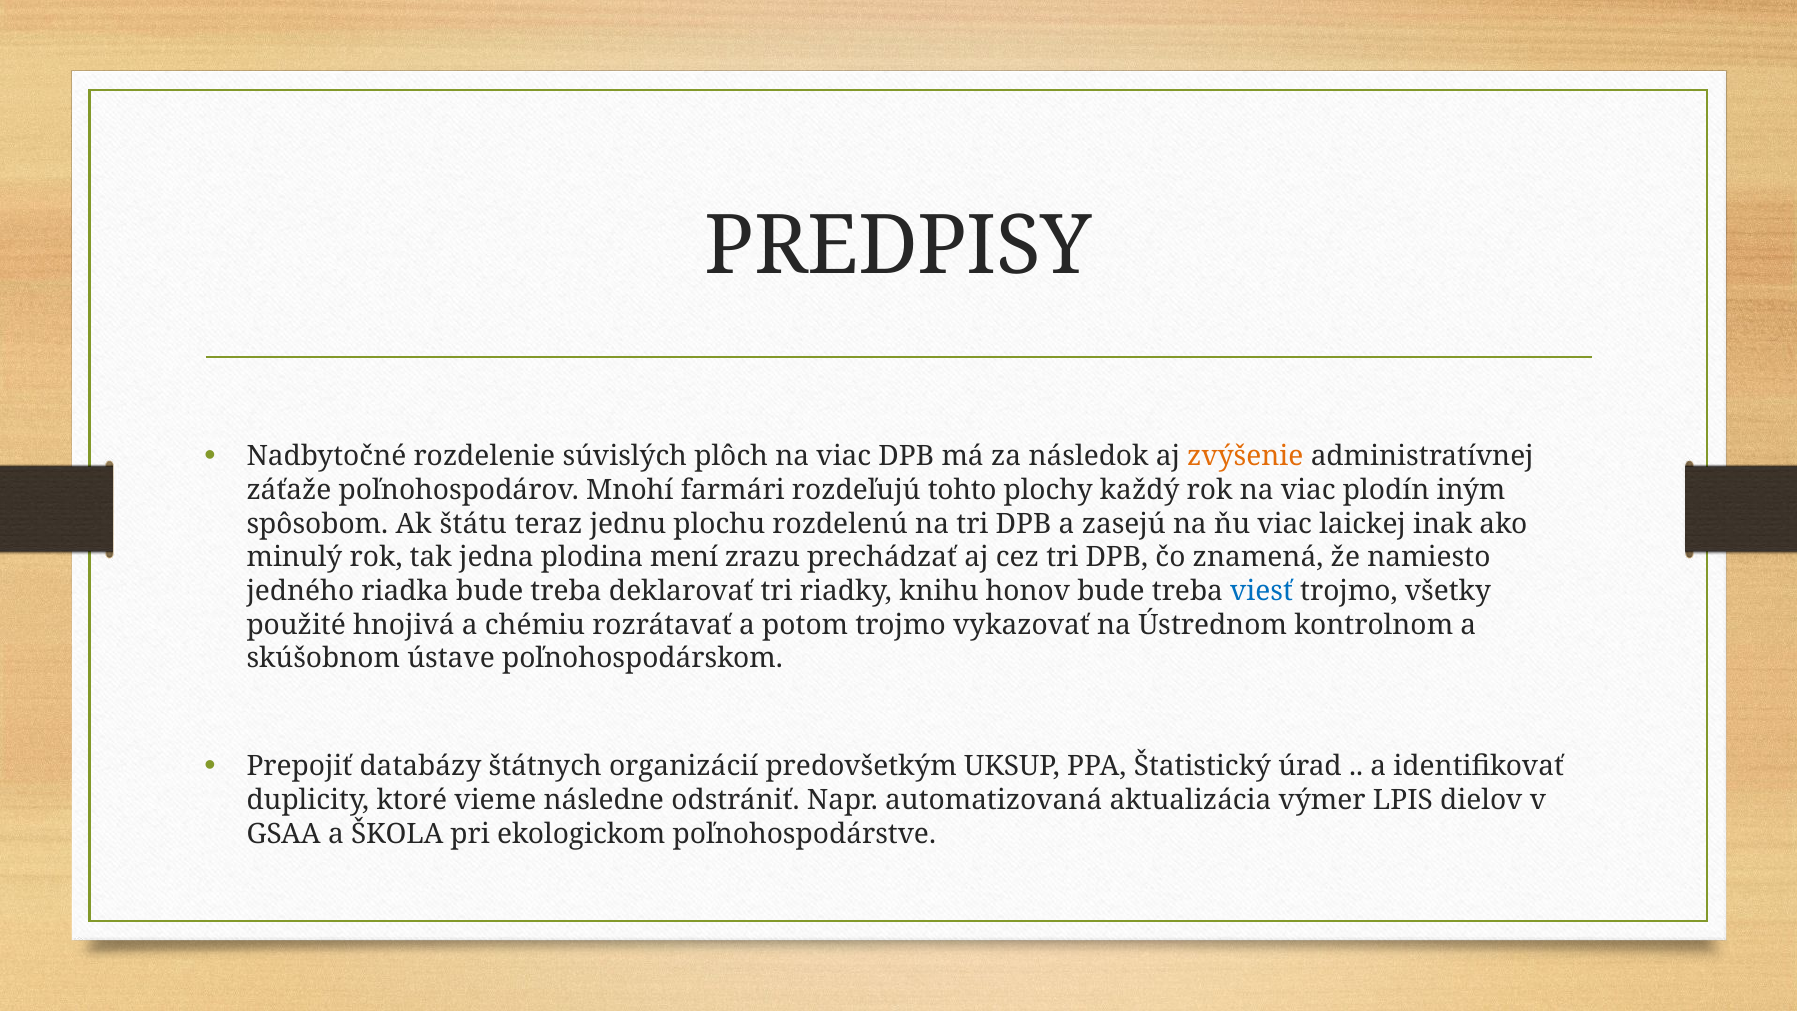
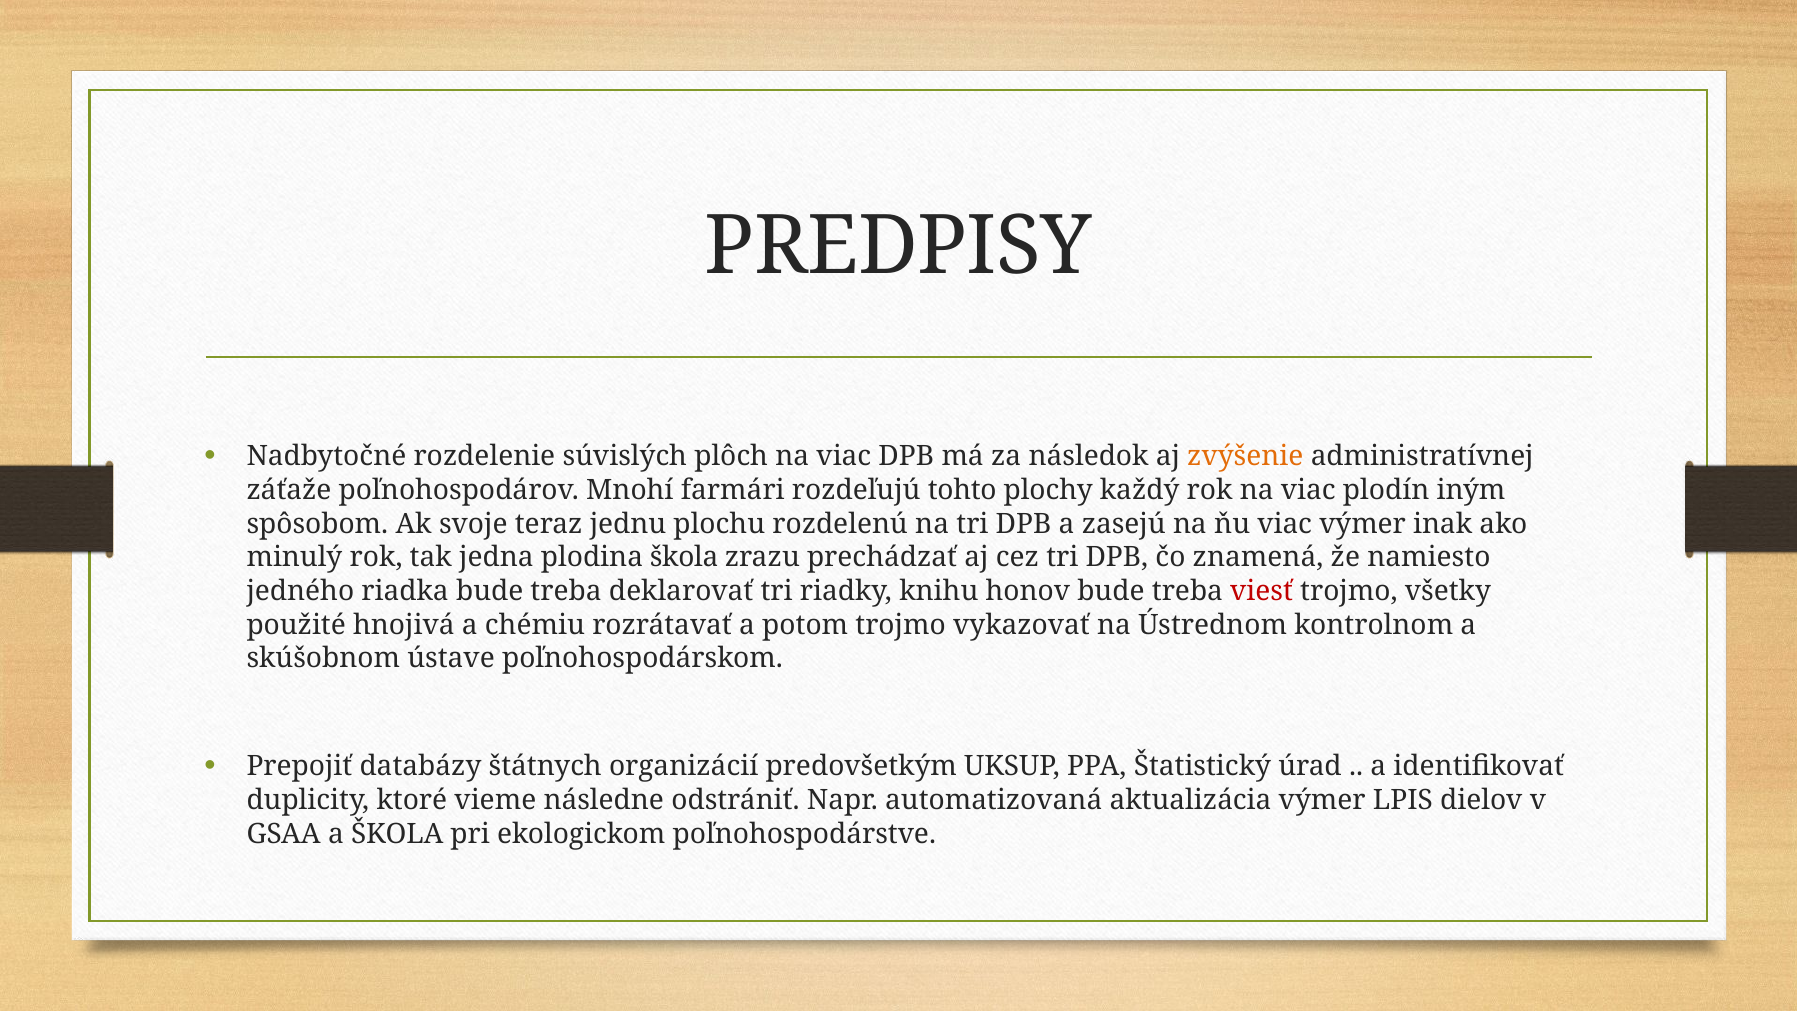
štátu: štátu -> svoje (473, 524)
viac laickej: laickej -> výmer (1363, 524)
plodina mení: mení -> škola (684, 557)
viesť colour: blue -> red (1262, 591)
